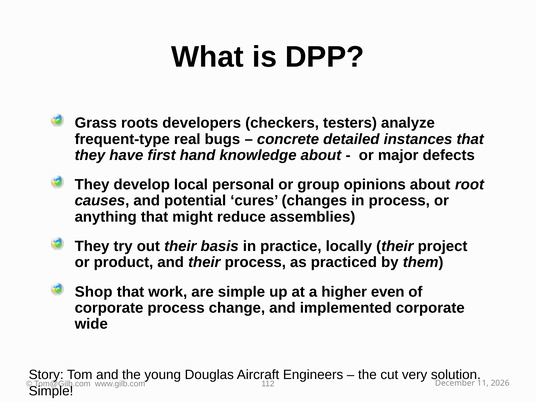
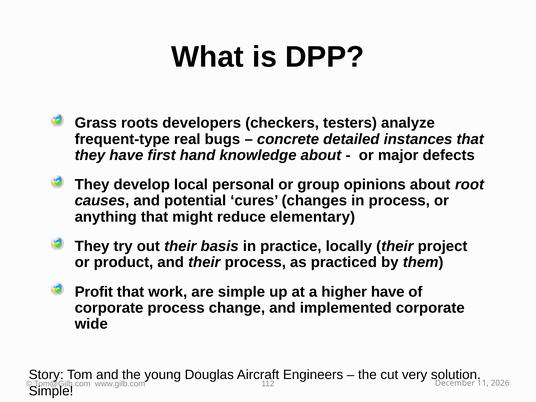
assemblies: assemblies -> elementary (313, 217)
Shop: Shop -> Profit (94, 292)
higher even: even -> have (388, 292)
